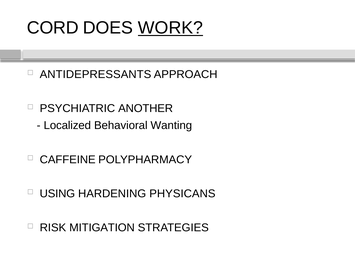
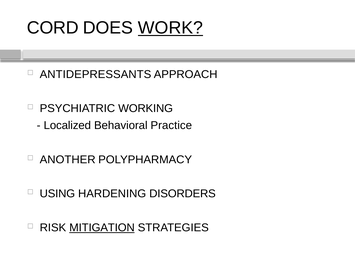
ANOTHER: ANOTHER -> WORKING (146, 109)
Wanting: Wanting -> Practice (171, 126)
CAFFEINE: CAFFEINE -> ANOTHER (68, 160)
PHYSICANS: PHYSICANS -> DISORDERS (182, 194)
MITIGATION underline: none -> present (102, 228)
